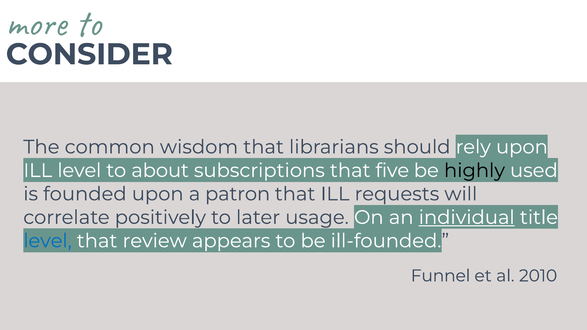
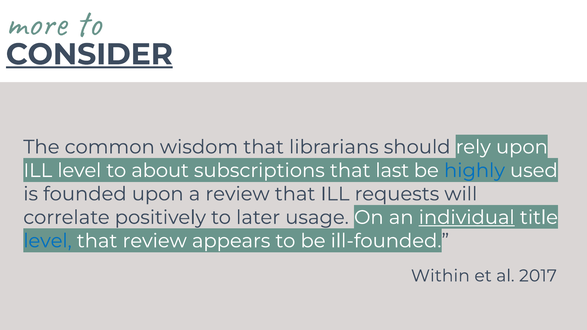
CONSIDER underline: none -> present (89, 54)
five: five -> last (392, 171)
highly colour: black -> blue (474, 171)
a patron: patron -> review (238, 194)
Funnel: Funnel -> Within (440, 276)
2010: 2010 -> 2017 (538, 276)
